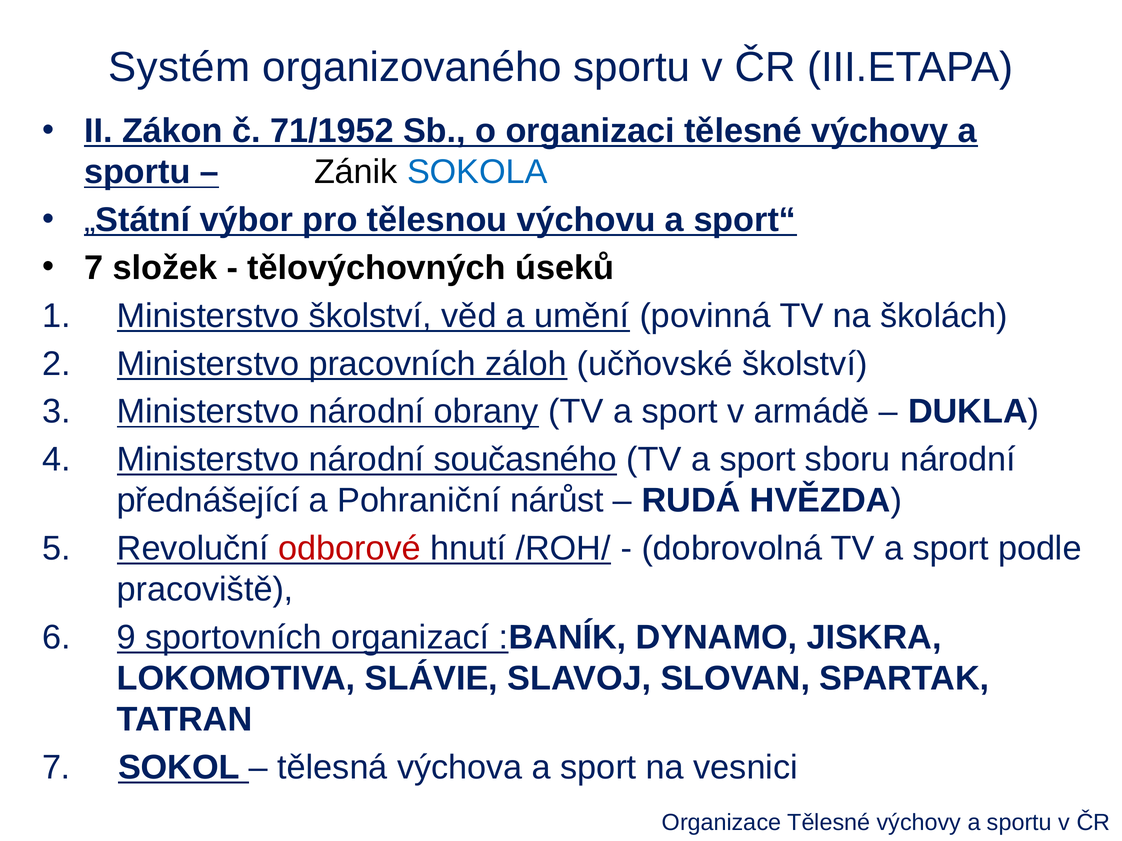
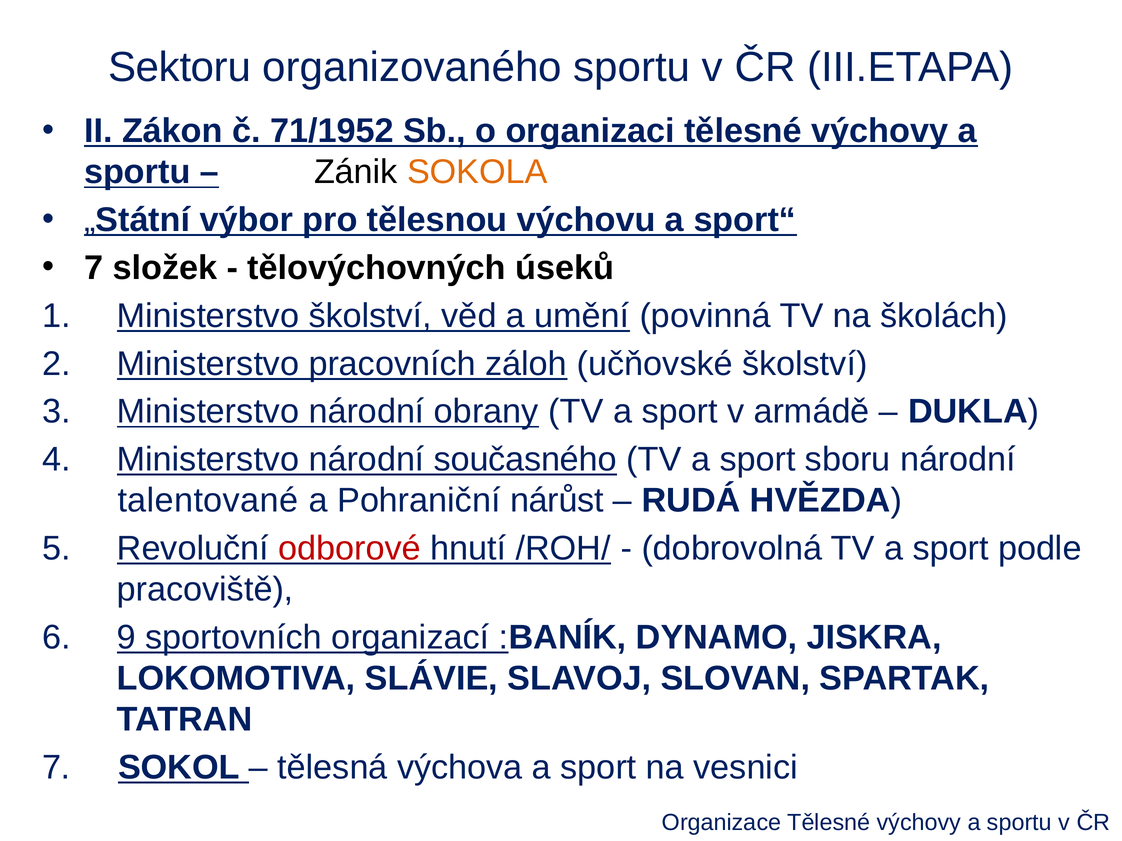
Systém: Systém -> Sektoru (180, 67)
SOKOLA colour: blue -> orange (477, 172)
přednášející: přednášející -> talentované (208, 501)
